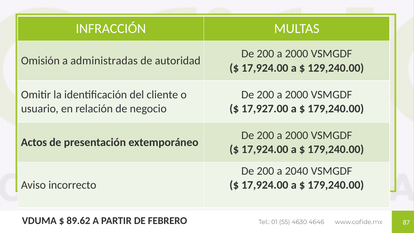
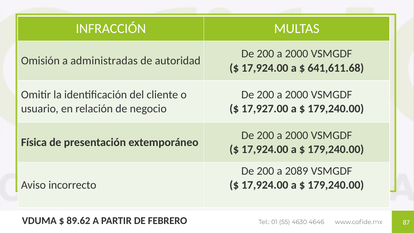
129,240.00: 129,240.00 -> 641,611.68 (336, 68)
Actos: Actos -> Física (34, 142)
2040: 2040 -> 2089 (297, 171)
